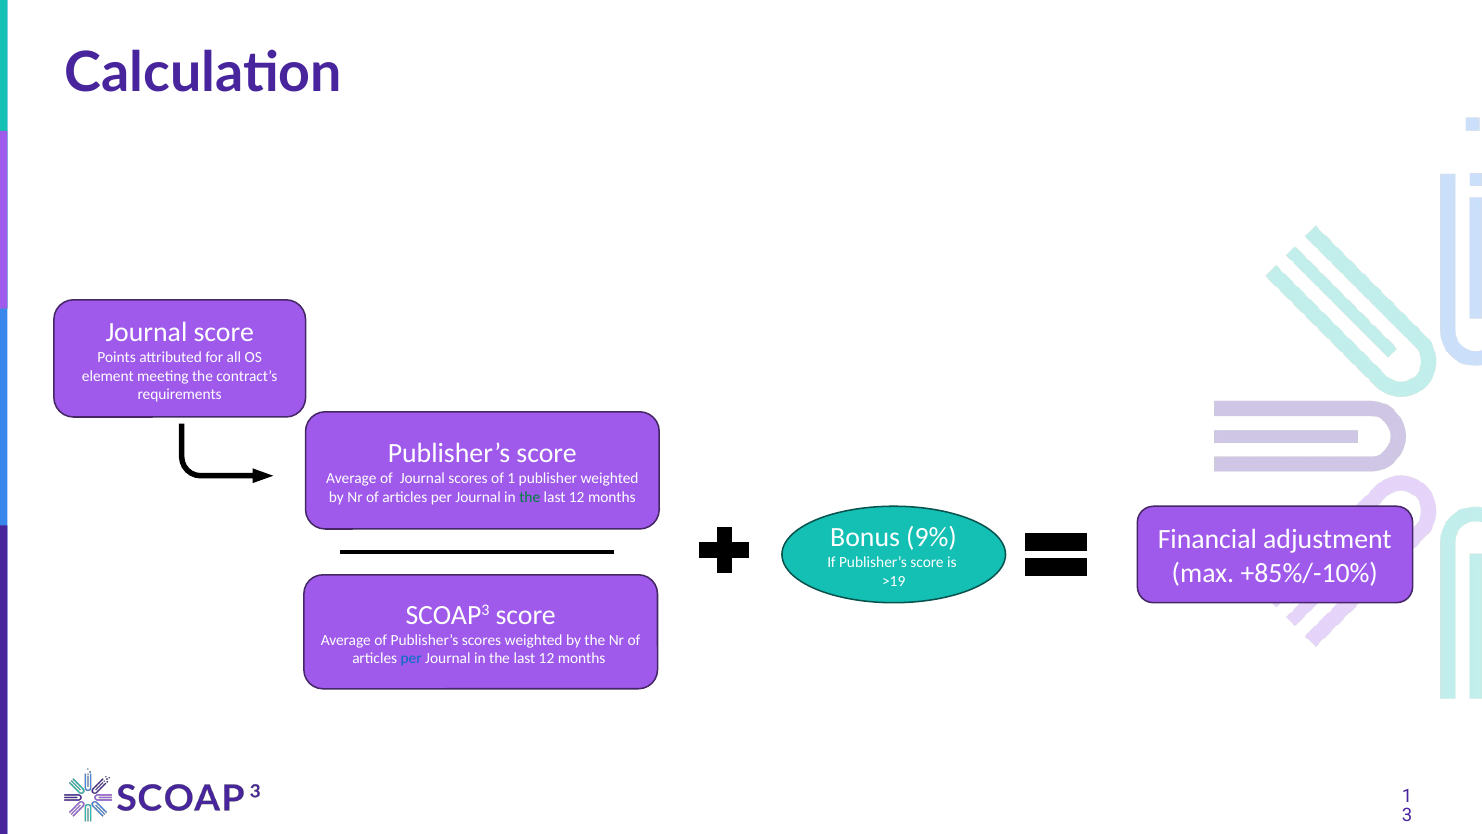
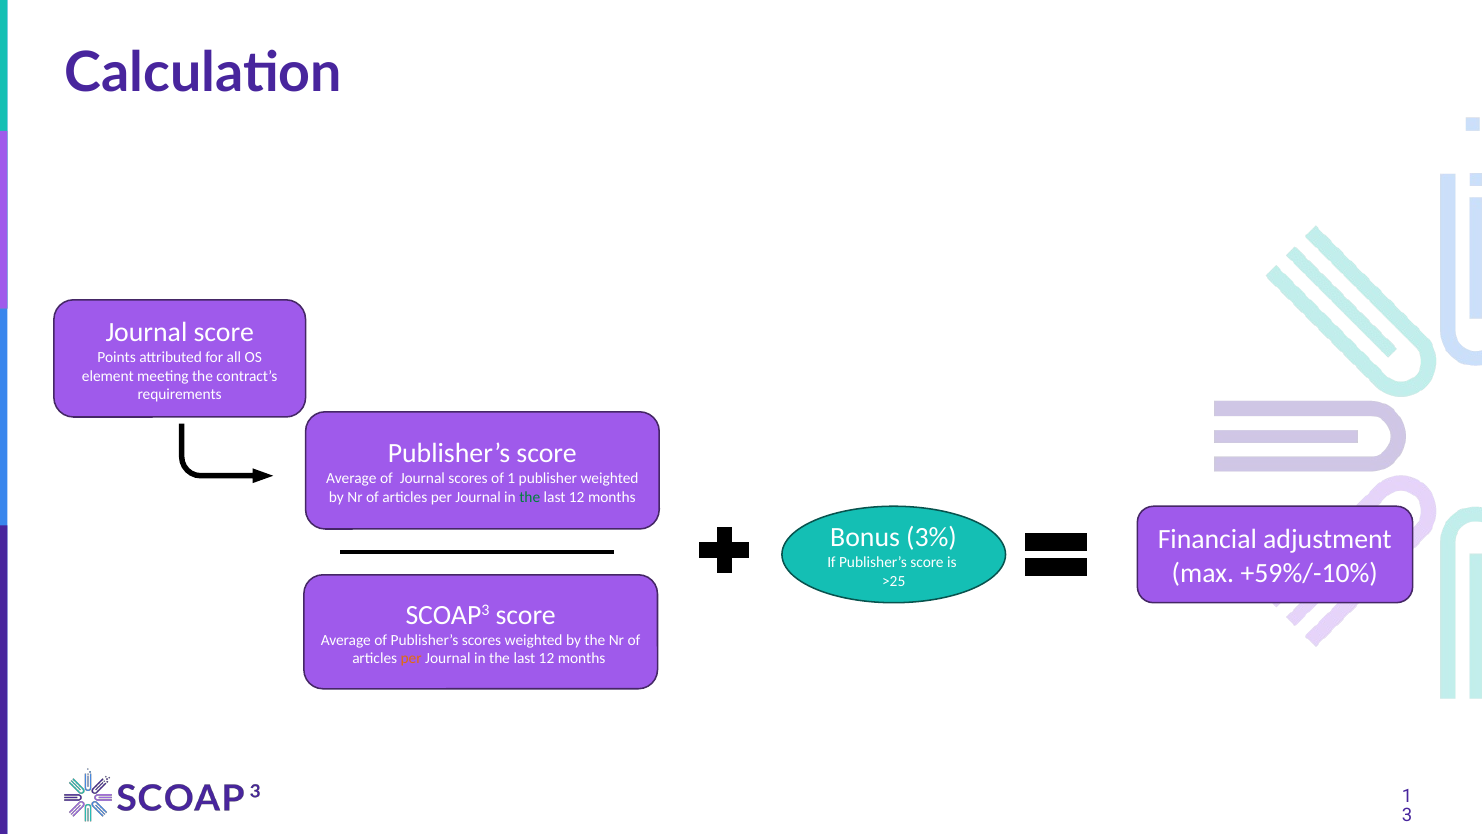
9%: 9% -> 3% (932, 538)
+85%/-10%: +85%/-10% -> +59%/-10% (1309, 573)
>19: >19 -> >25 (894, 581)
per colour: blue -> orange (411, 658)
